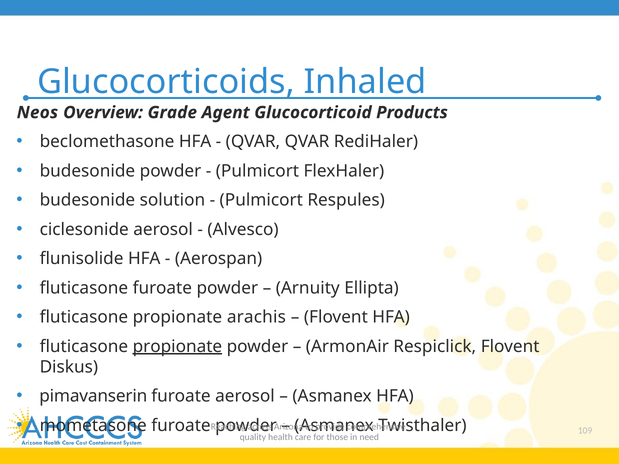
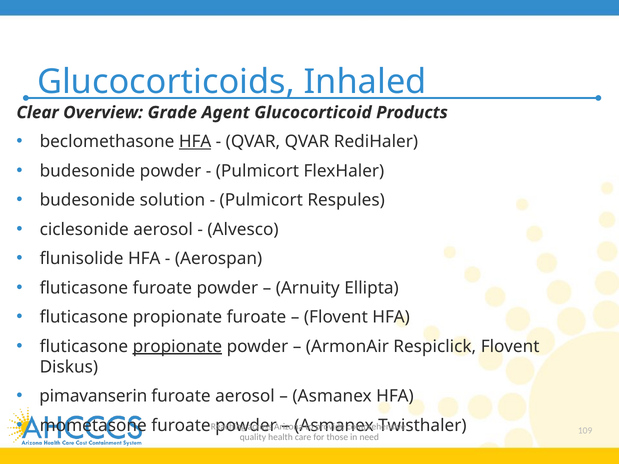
Neos: Neos -> Clear (38, 113)
HFA underline: none -> present (195, 142)
propionate arachis: arachis -> furoate (256, 317)
